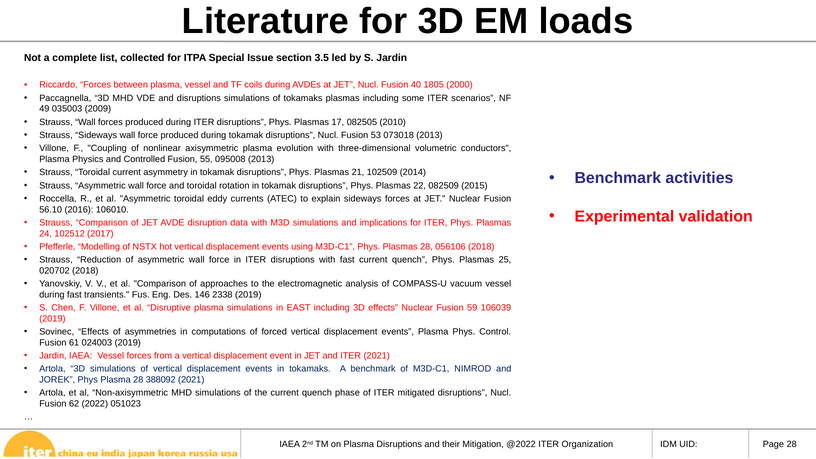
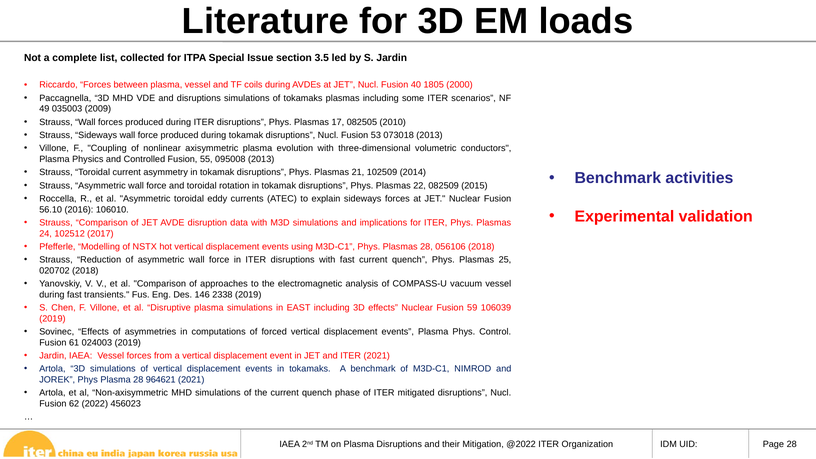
388092: 388092 -> 964621 (161, 380)
051023: 051023 -> 456023 (126, 404)
